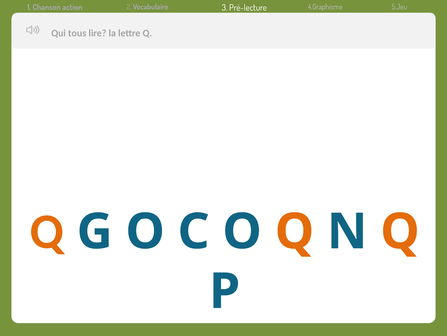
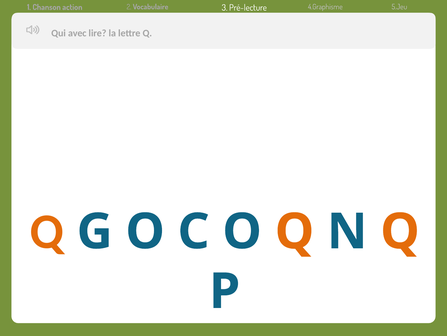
tous: tous -> avec (77, 33)
